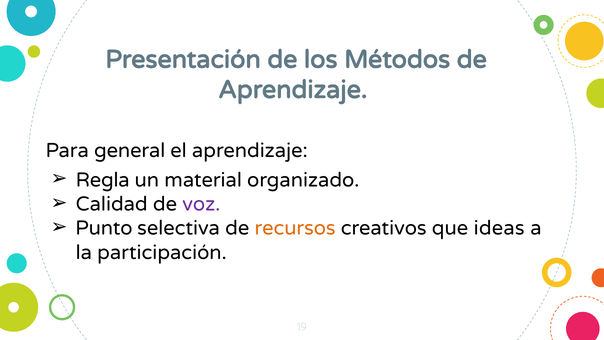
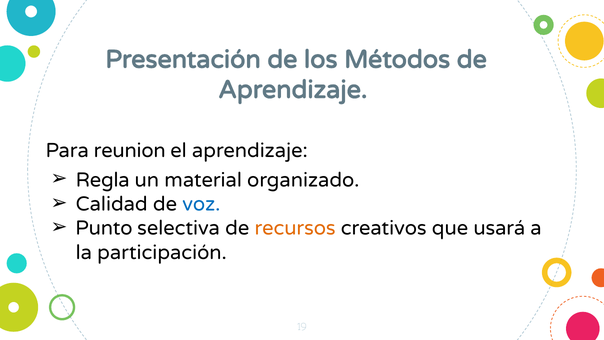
general: general -> reunion (130, 151)
voz colour: purple -> blue (201, 204)
ideas: ideas -> usará (499, 228)
